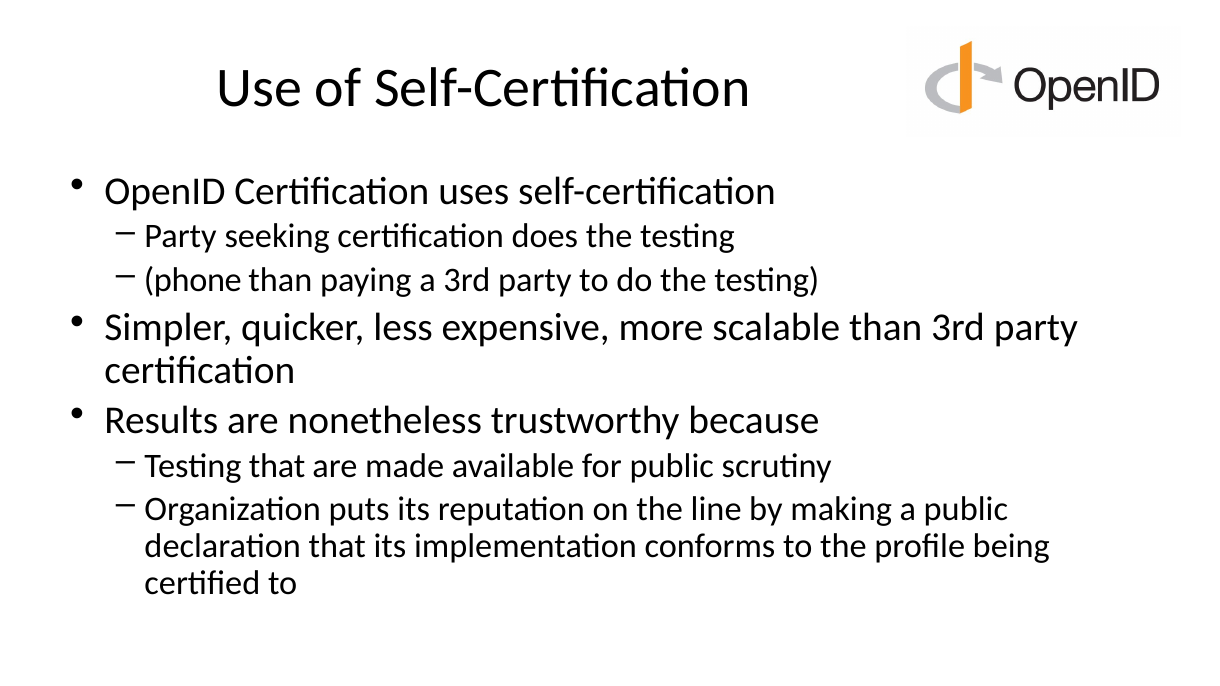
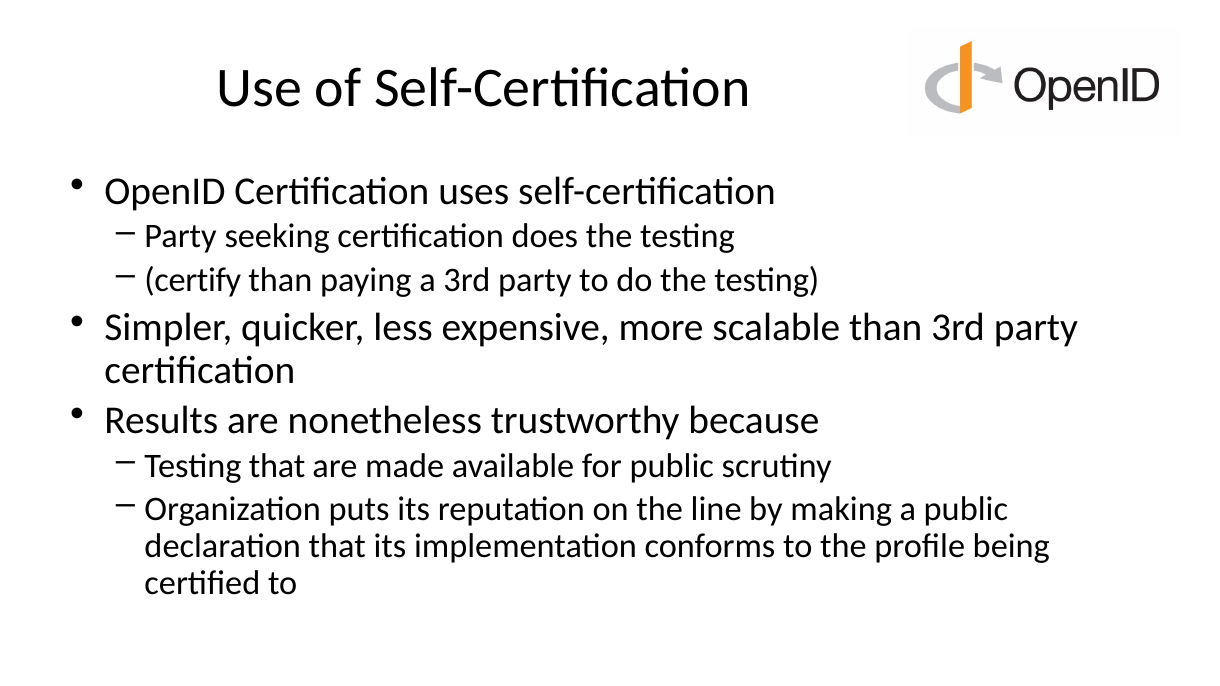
phone: phone -> certify (193, 280)
